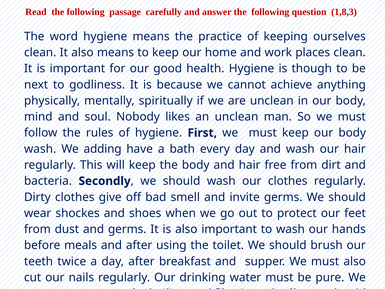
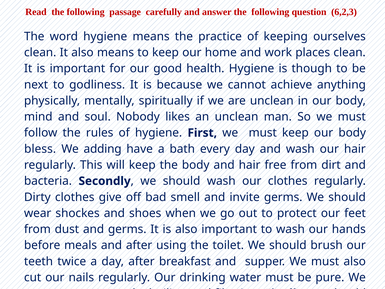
1,8,3: 1,8,3 -> 6,2,3 (344, 12)
wash: wash -> bless (40, 149)
